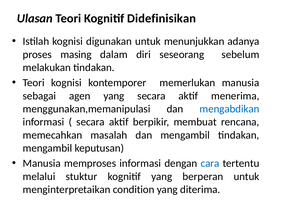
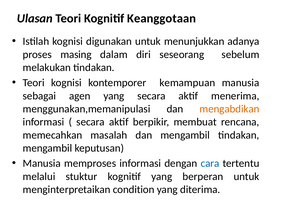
Didefinisikan: Didefinisikan -> Keanggotaan (162, 18)
memerlukan: memerlukan -> kemampuan (187, 83)
mengabdikan colour: blue -> orange (229, 109)
